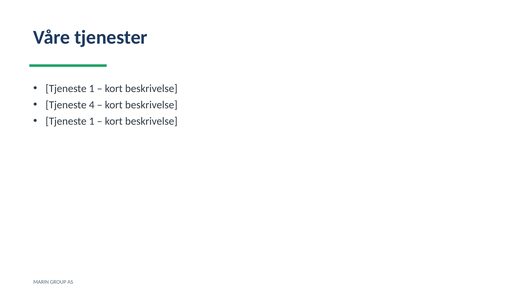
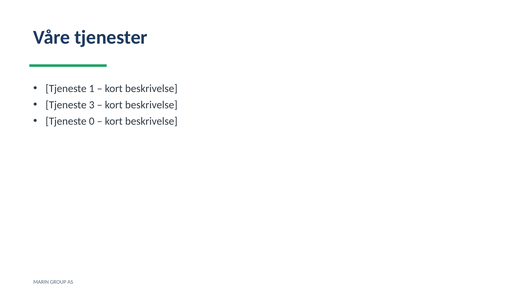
4: 4 -> 3 (92, 105)
1: 1 -> 0 (92, 121)
